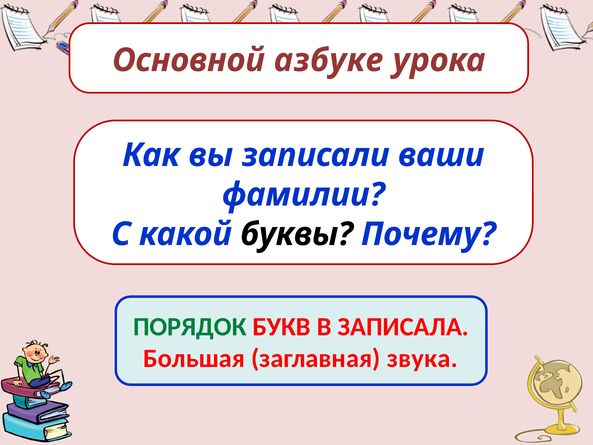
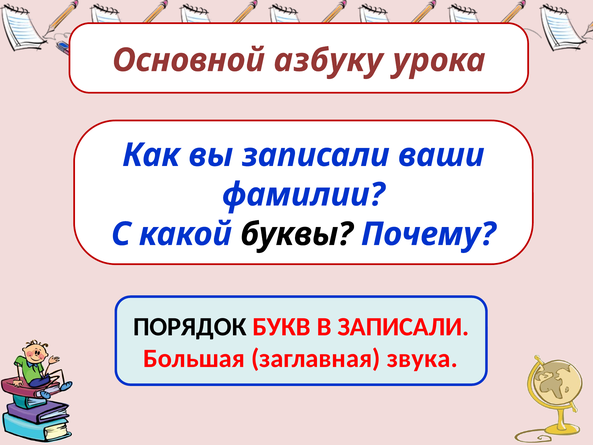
азбуке: азбуке -> азбуку (328, 60)
ПОРЯДОК colour: green -> black (190, 326)
В ЗАПИСАЛА: ЗАПИСАЛА -> ЗАПИСАЛИ (403, 326)
